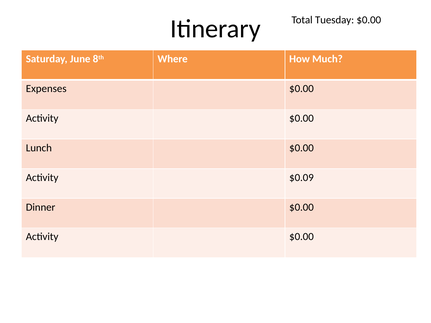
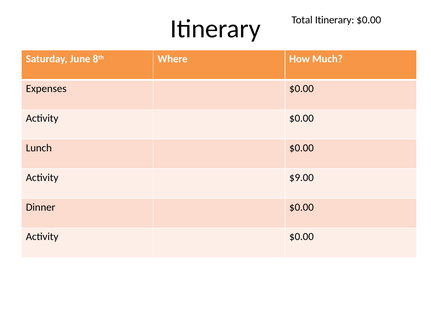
Total Tuesday: Tuesday -> Itinerary (335, 20)
$0.09: $0.09 -> $9.00 (301, 178)
